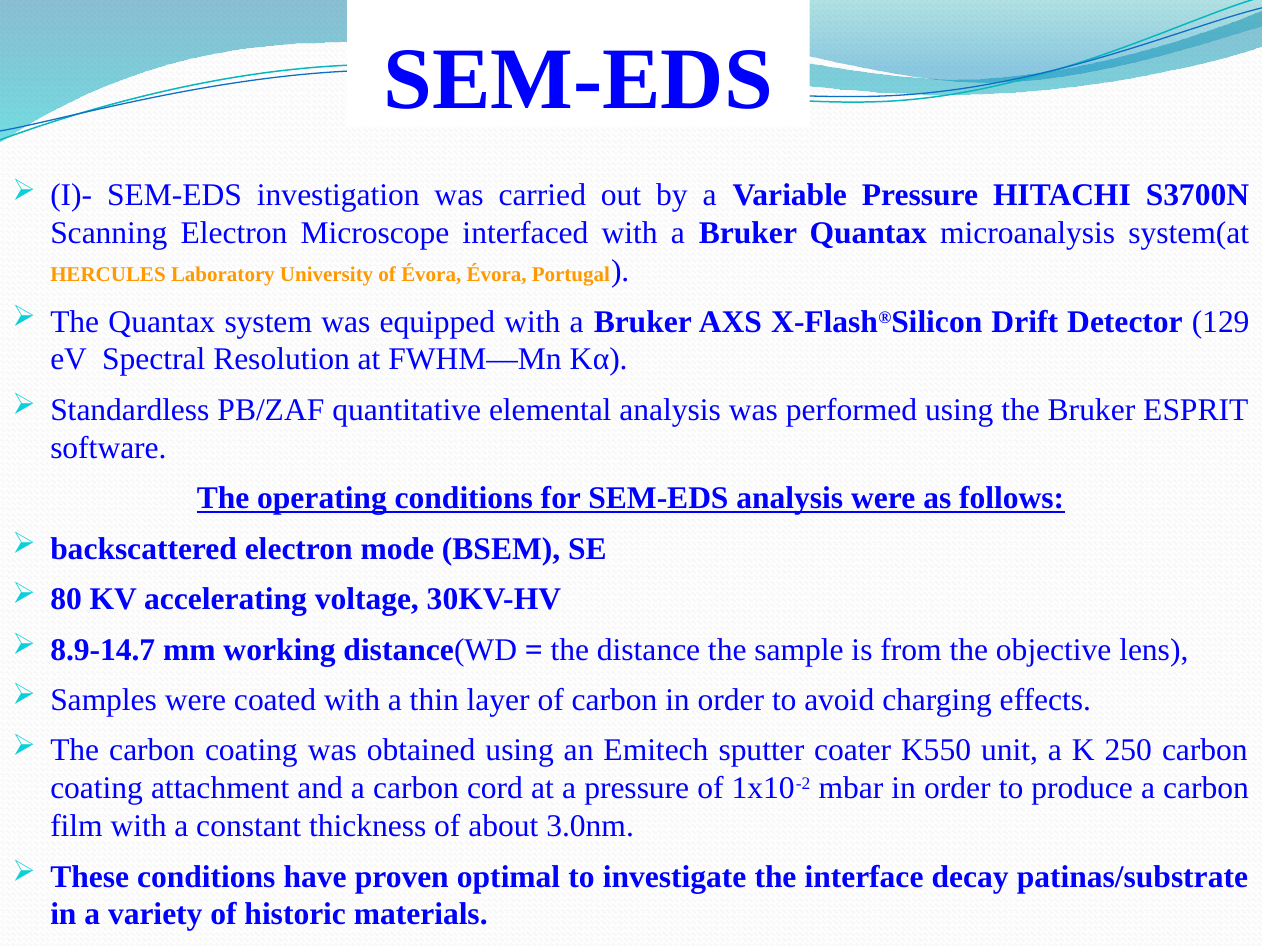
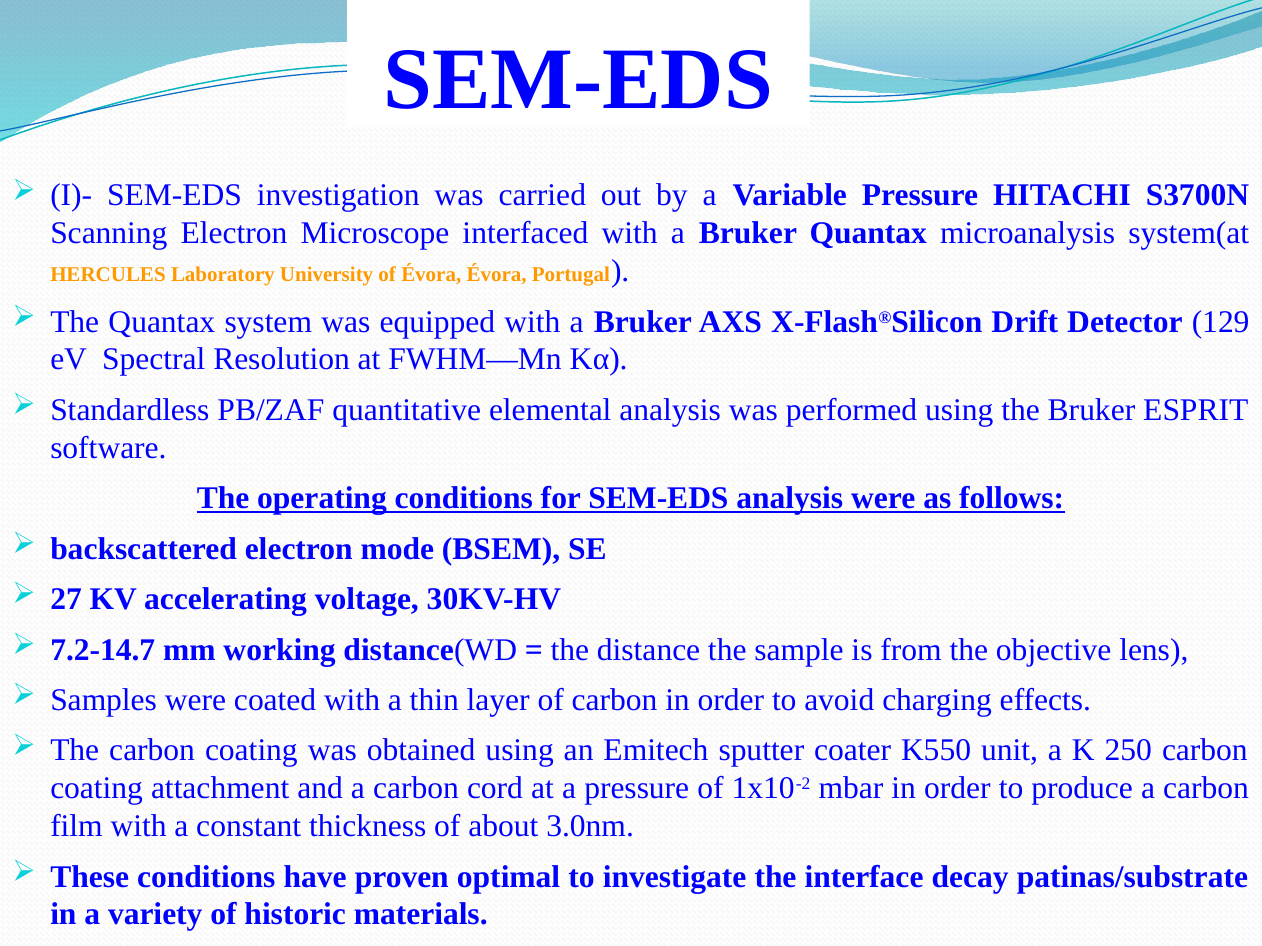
80: 80 -> 27 (66, 599)
8.9-14.7: 8.9-14.7 -> 7.2-14.7 (103, 650)
